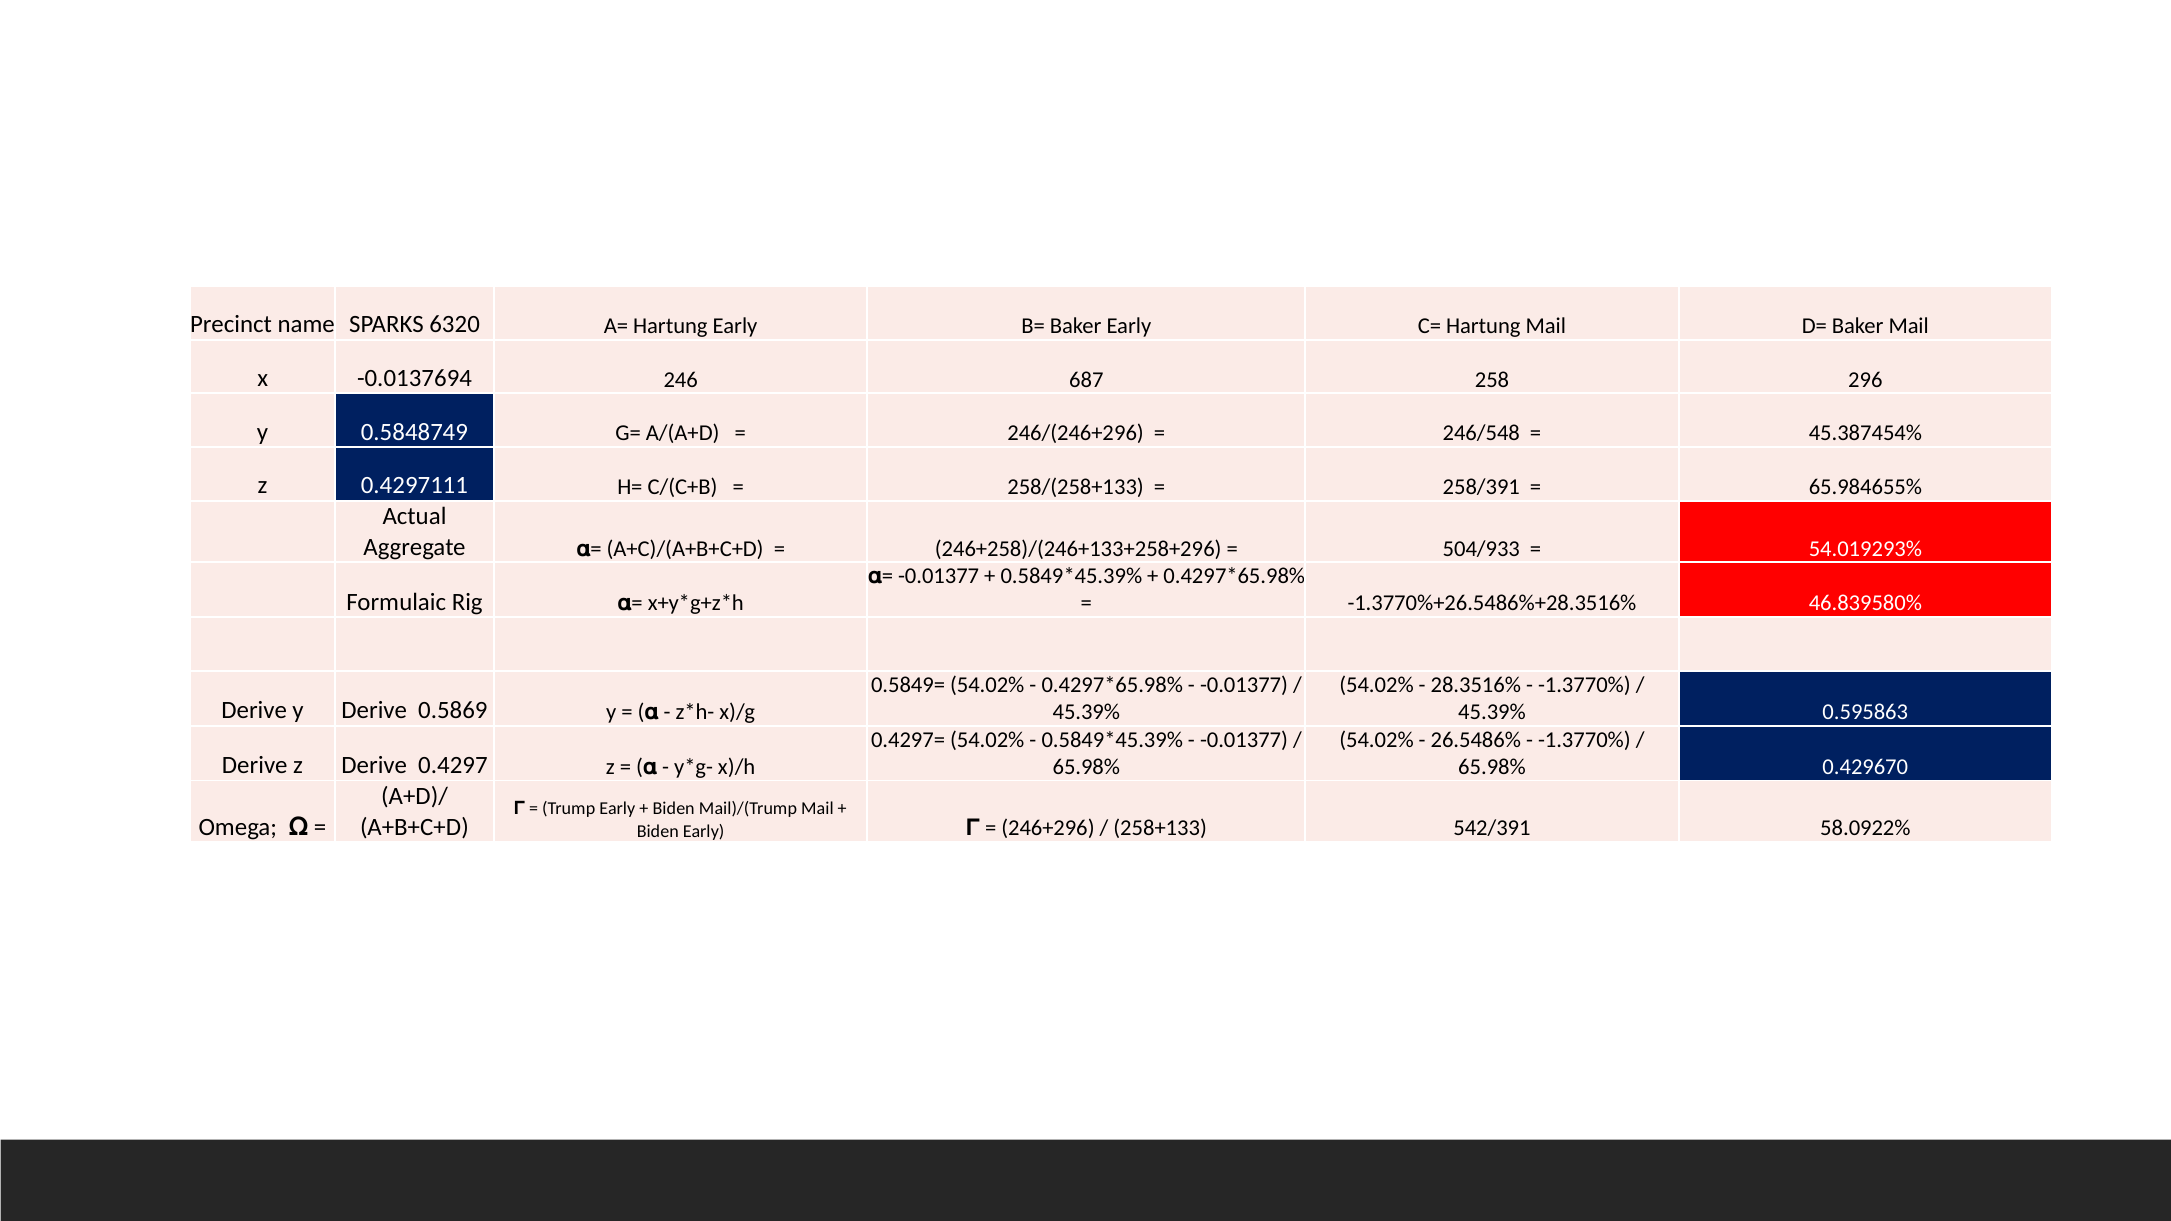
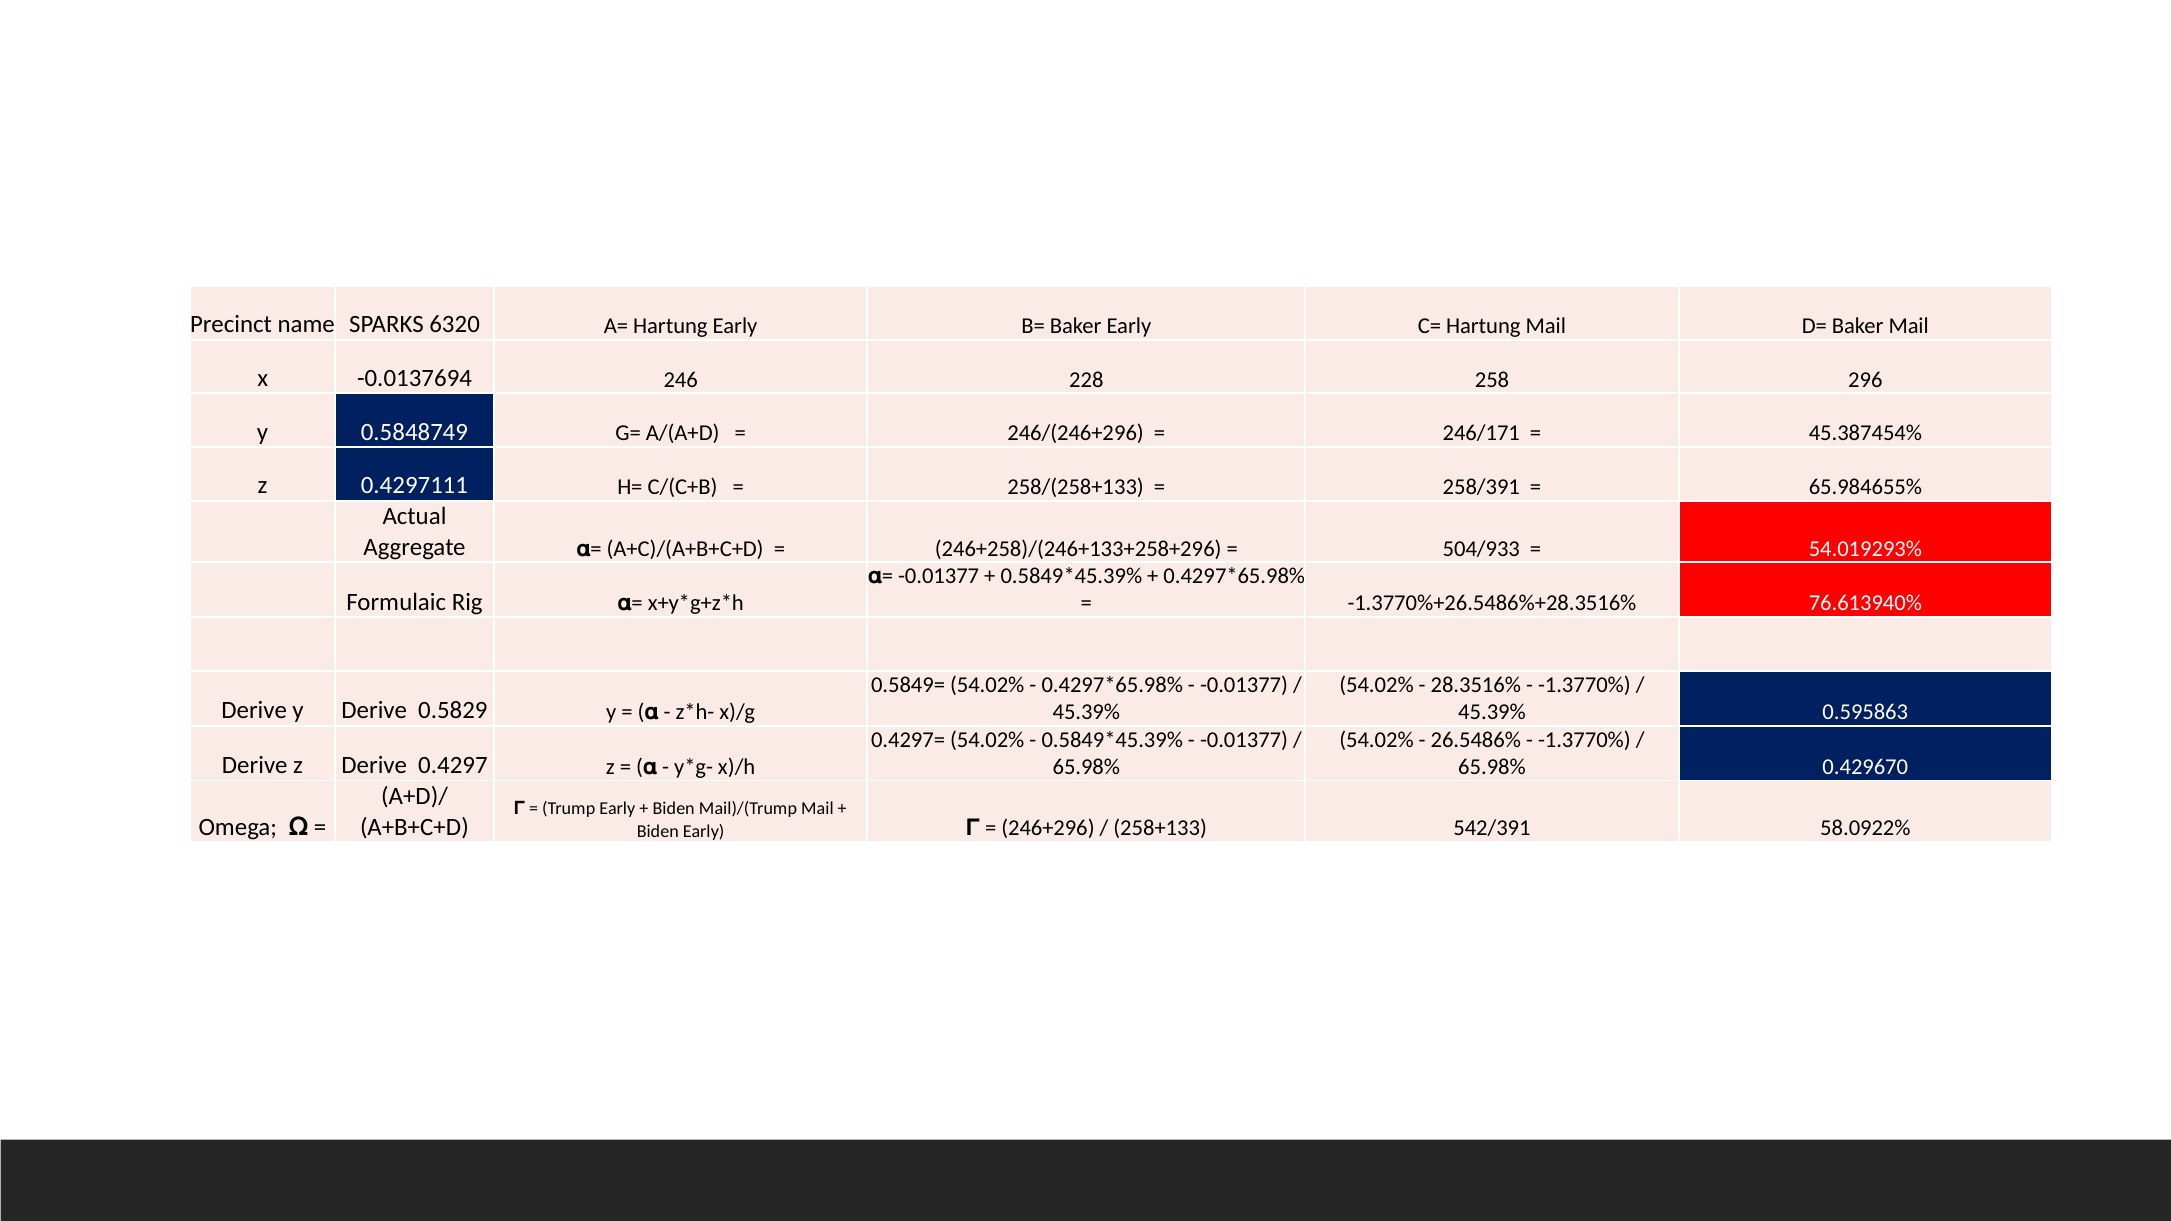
687: 687 -> 228 (1086, 380)
246/548: 246/548 -> 246/171 (1481, 434)
46.839580%: 46.839580% -> 76.613940% (1865, 604)
0.5869: 0.5869 -> 0.5829 (453, 711)
